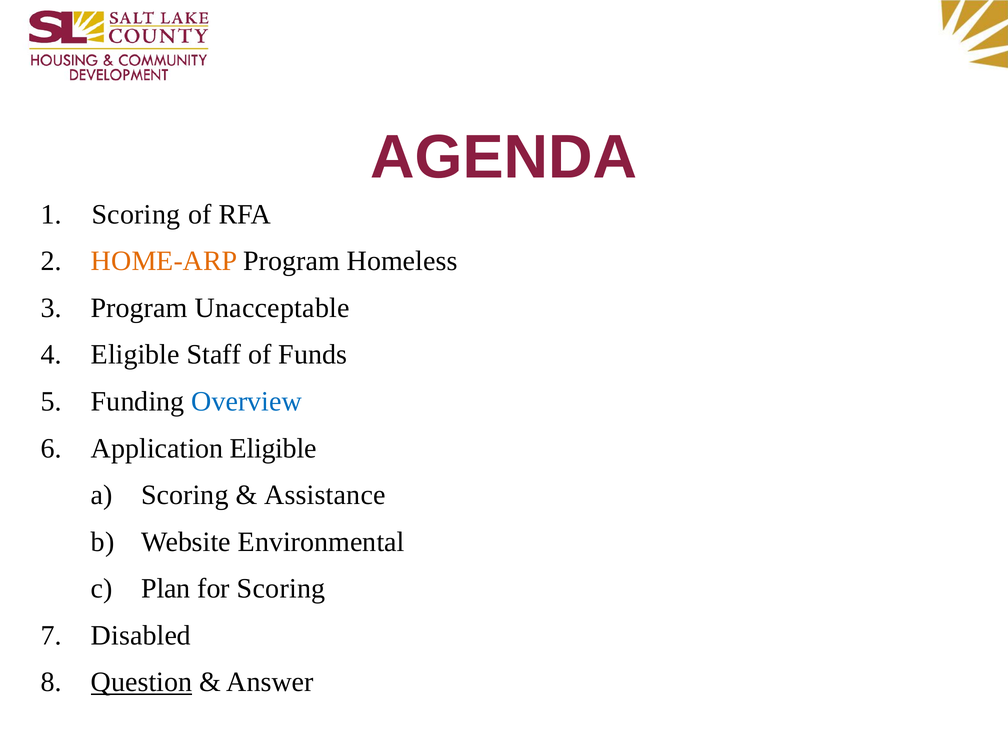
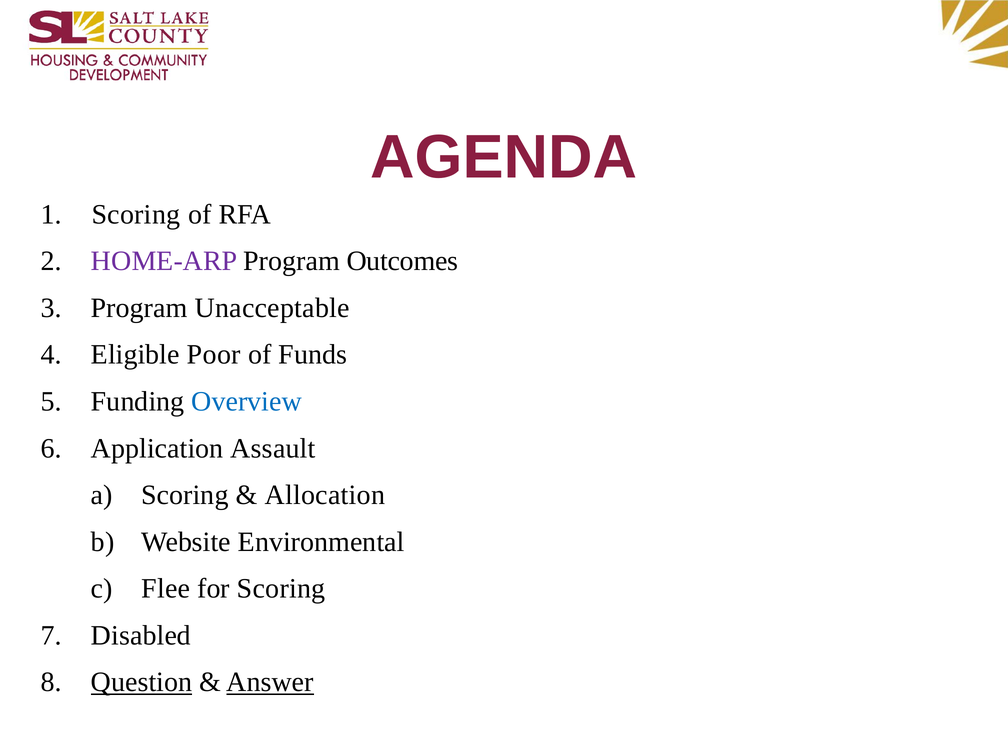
HOME-ARP colour: orange -> purple (164, 261)
Homeless: Homeless -> Outcomes (402, 261)
Staff: Staff -> Poor (214, 355)
Application Eligible: Eligible -> Assault (273, 448)
Assistance: Assistance -> Allocation (325, 495)
Plan: Plan -> Flee (166, 589)
Answer underline: none -> present (270, 682)
